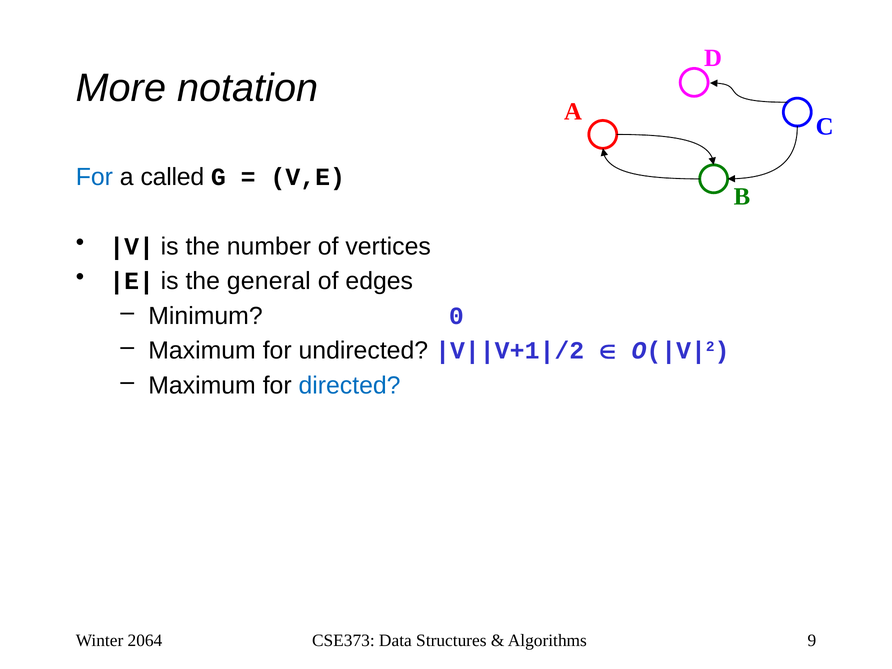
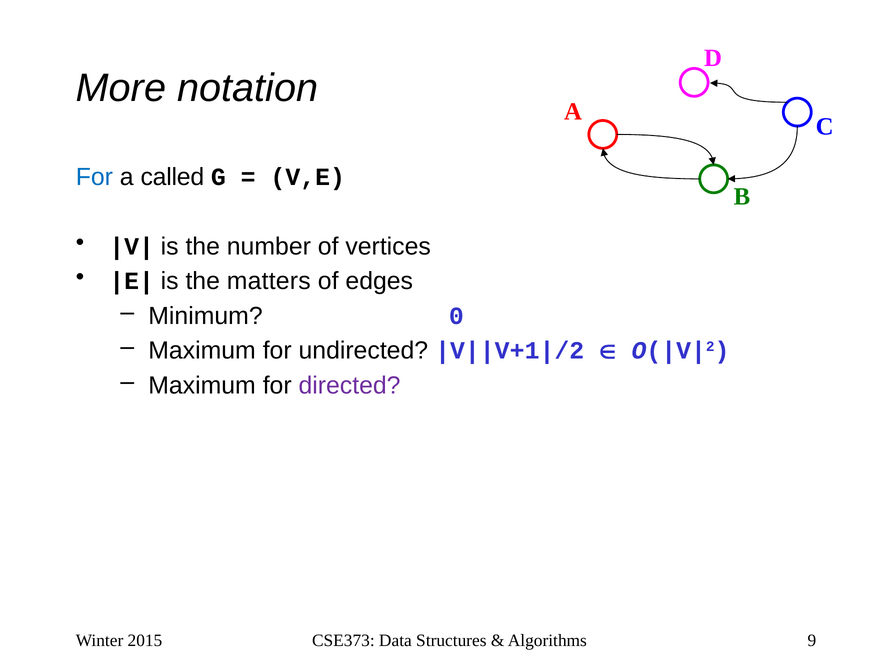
general: general -> matters (269, 281)
directed colour: blue -> purple (350, 385)
2064: 2064 -> 2015 (145, 640)
